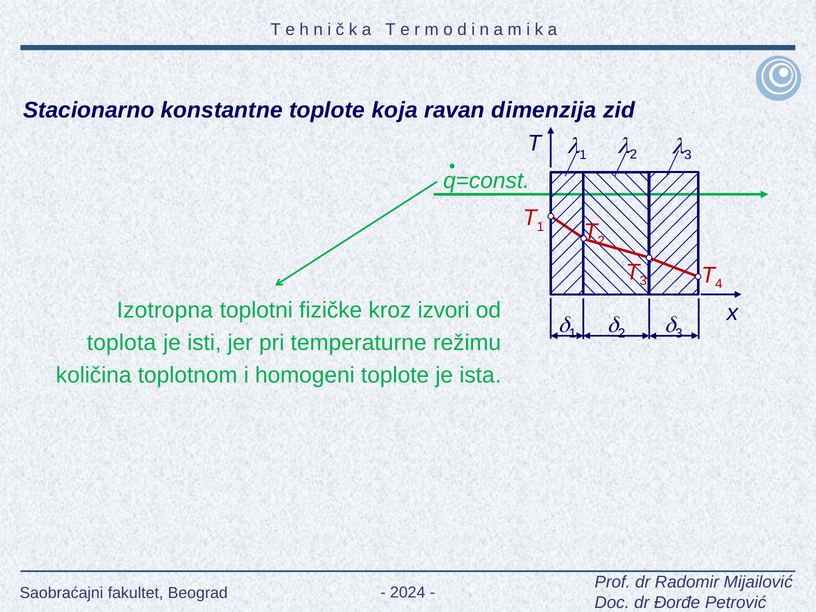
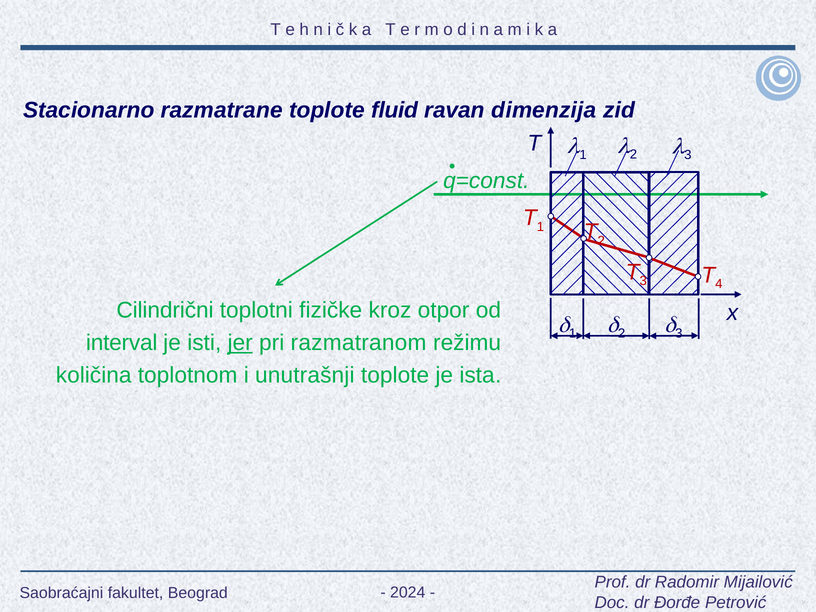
konstantne: konstantne -> razmatrane (222, 110)
koja: koja -> fluid (395, 110)
Izotropna: Izotropna -> Cilindrični (165, 310)
izvori: izvori -> otpor (444, 310)
toplota: toplota -> interval (122, 343)
jer underline: none -> present (240, 343)
temperaturne: temperaturne -> razmatranom (359, 343)
homogeni: homogeni -> unutrašnji (305, 375)
